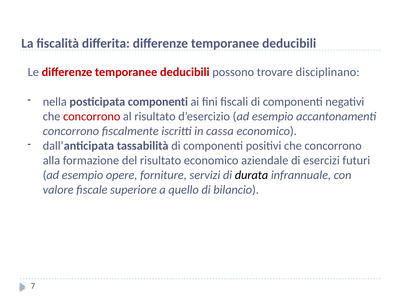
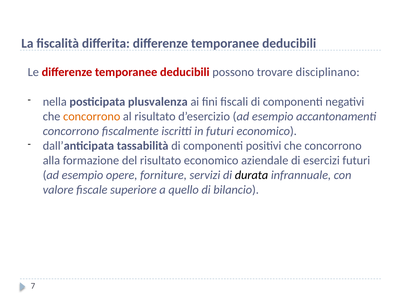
posticipata componenti: componenti -> plusvalenza (158, 102)
concorrono colour: red -> orange (92, 116)
in cassa: cassa -> futuri (220, 131)
